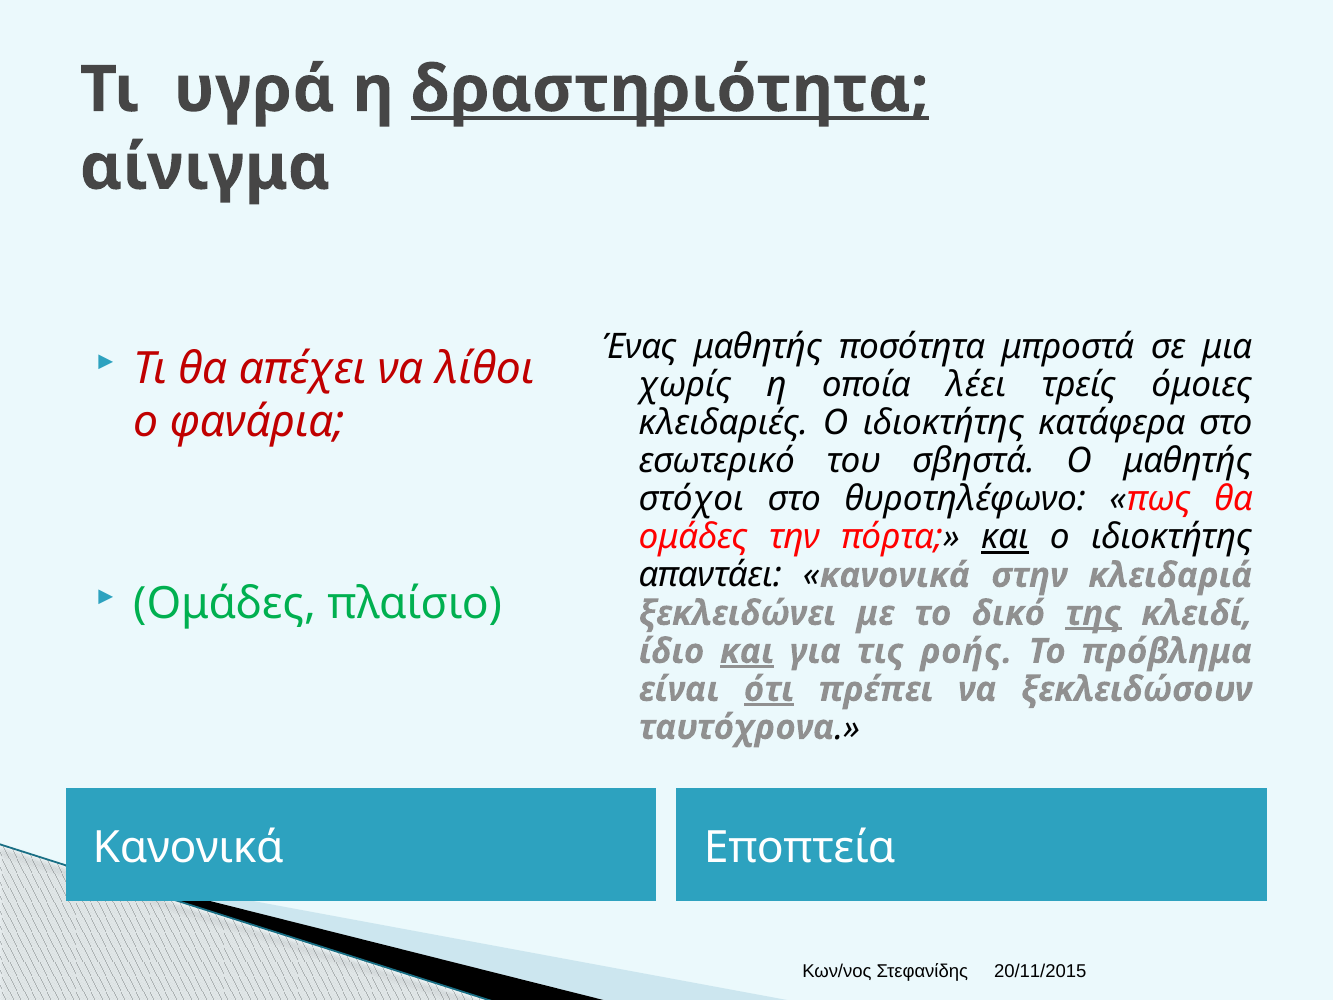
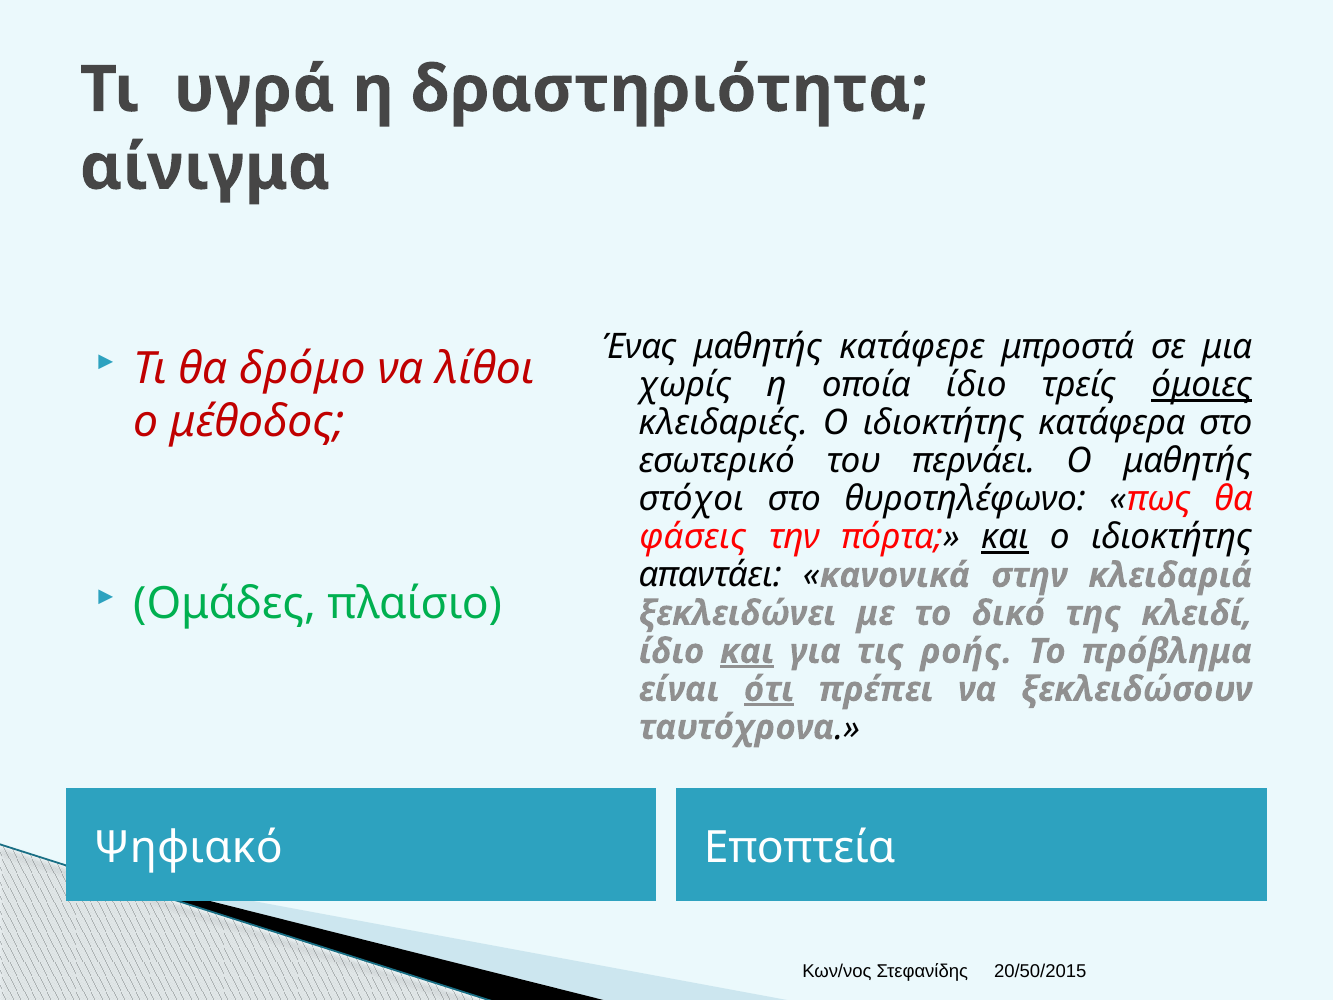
δραστηριότητα underline: present -> none (670, 90)
ποσότητα: ποσότητα -> κατάφερε (912, 347)
απέχει: απέχει -> δρόμο (302, 368)
οποία λέει: λέει -> ίδιο (976, 385)
όμοιες underline: none -> present (1202, 385)
φανάρια: φανάρια -> μέθοδος (257, 422)
σβηστά: σβηστά -> περνάει (974, 461)
ομάδες: ομάδες -> φάσεις (693, 537)
της underline: present -> none (1093, 613)
Κανονικά: Κανονικά -> Ψηφιακό (188, 847)
20/11/2015: 20/11/2015 -> 20/50/2015 (1040, 971)
